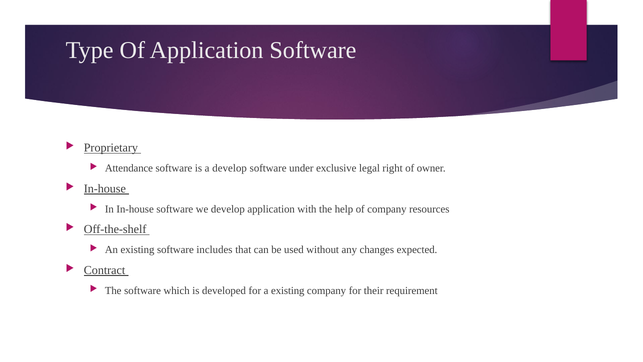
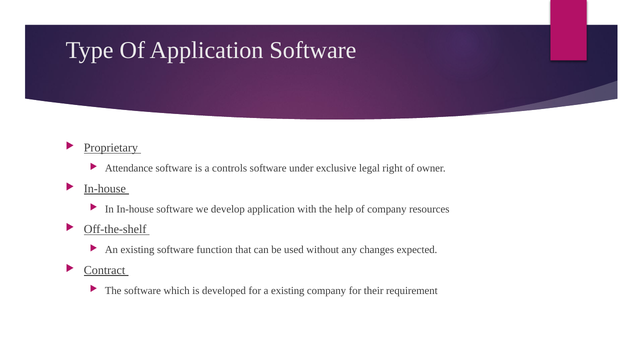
a develop: develop -> controls (230, 168)
includes: includes -> function (214, 250)
